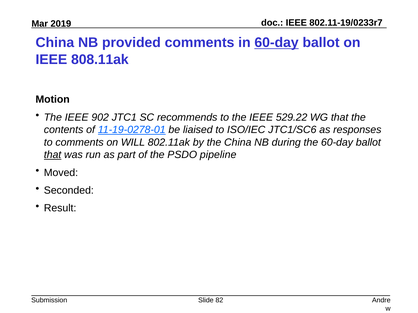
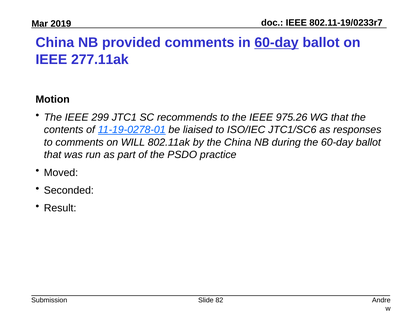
808.11ak: 808.11ak -> 277.11ak (100, 60)
902: 902 -> 299 (100, 117)
529.22: 529.22 -> 975.26 (292, 117)
that underline: present -> none (53, 155)
pipeline: pipeline -> practice (218, 155)
